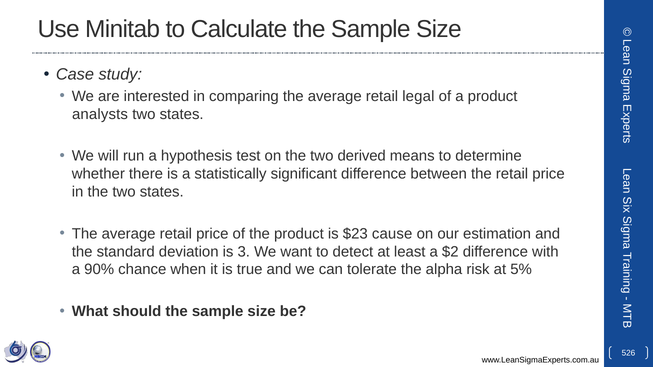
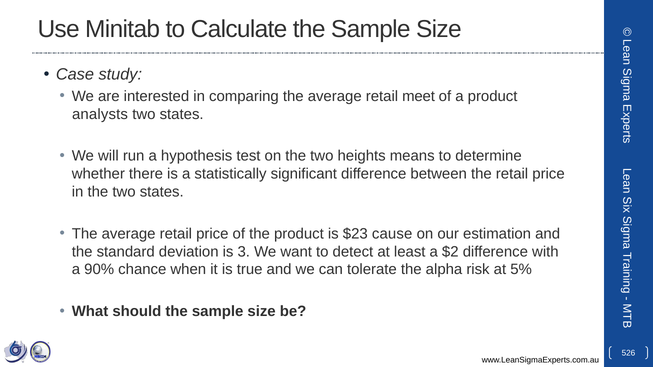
legal: legal -> meet (419, 96)
derived: derived -> heights (362, 156)
